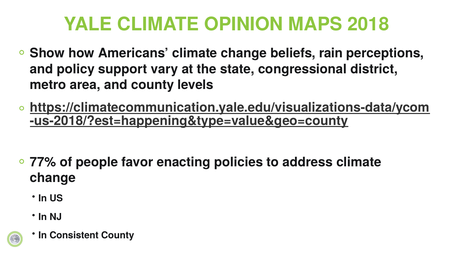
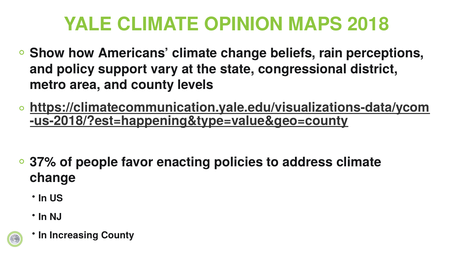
77%: 77% -> 37% (43, 162)
Consistent: Consistent -> Increasing (74, 235)
